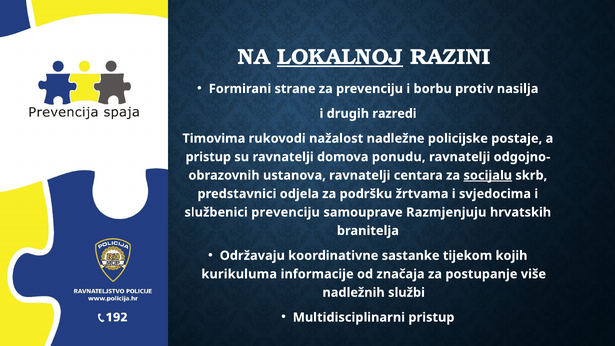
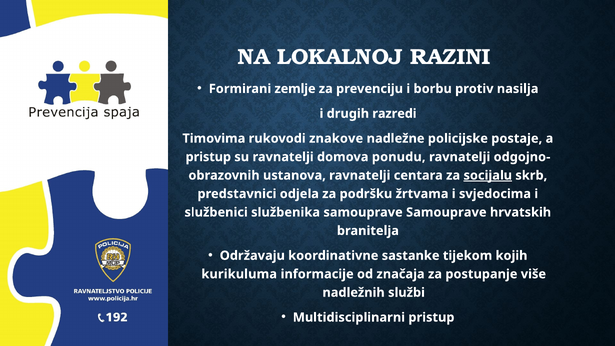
LOKALNOJ underline: present -> none (340, 57)
strane: strane -> zemlje (295, 89)
nažalost: nažalost -> znakove (336, 138)
službenici prevenciju: prevenciju -> službenika (286, 212)
samouprave Razmjenjuju: Razmjenjuju -> Samouprave (446, 212)
